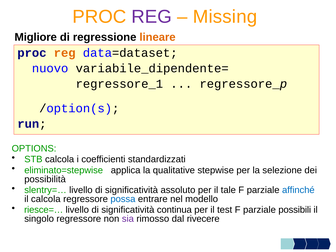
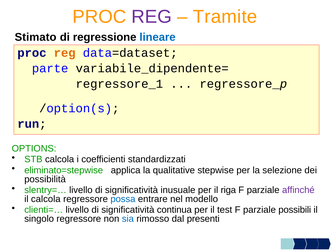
Missing: Missing -> Tramite (225, 17)
Migliore: Migliore -> Stimato (36, 37)
lineare colour: orange -> blue (158, 37)
nuovo: nuovo -> parte (50, 68)
assoluto: assoluto -> inusuale (178, 190)
tale: tale -> riga (228, 190)
affinché colour: blue -> purple (298, 190)
riesce=…: riesce=… -> clienti=… (44, 210)
sia colour: purple -> blue (128, 219)
rivecere: rivecere -> presenti (203, 219)
